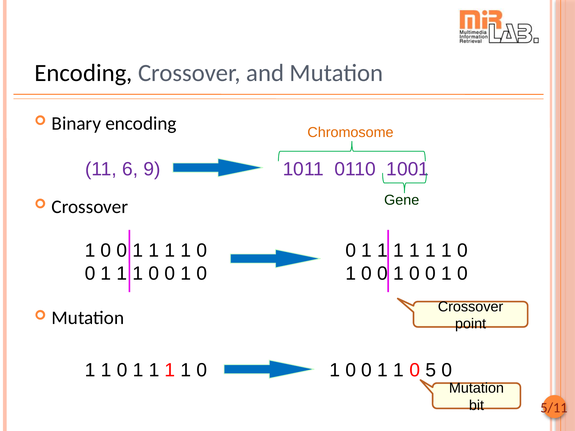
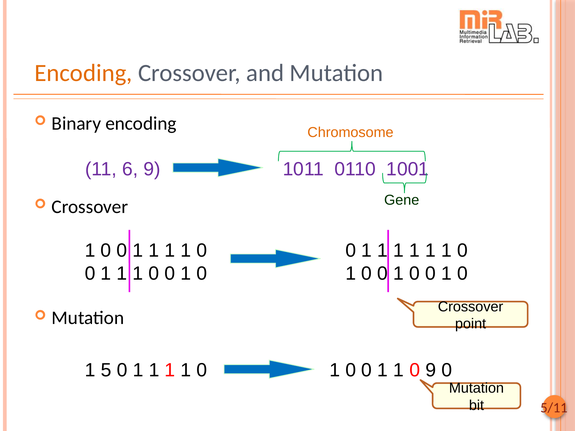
Encoding colour: black -> orange (83, 73)
1: 1 -> 5 (106, 371)
0 5: 5 -> 9 (431, 371)
